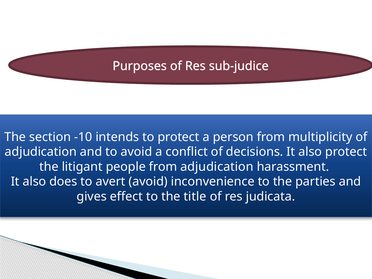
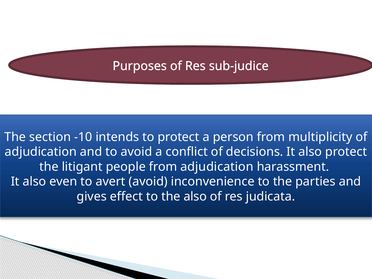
does: does -> even (63, 182)
the title: title -> also (195, 196)
